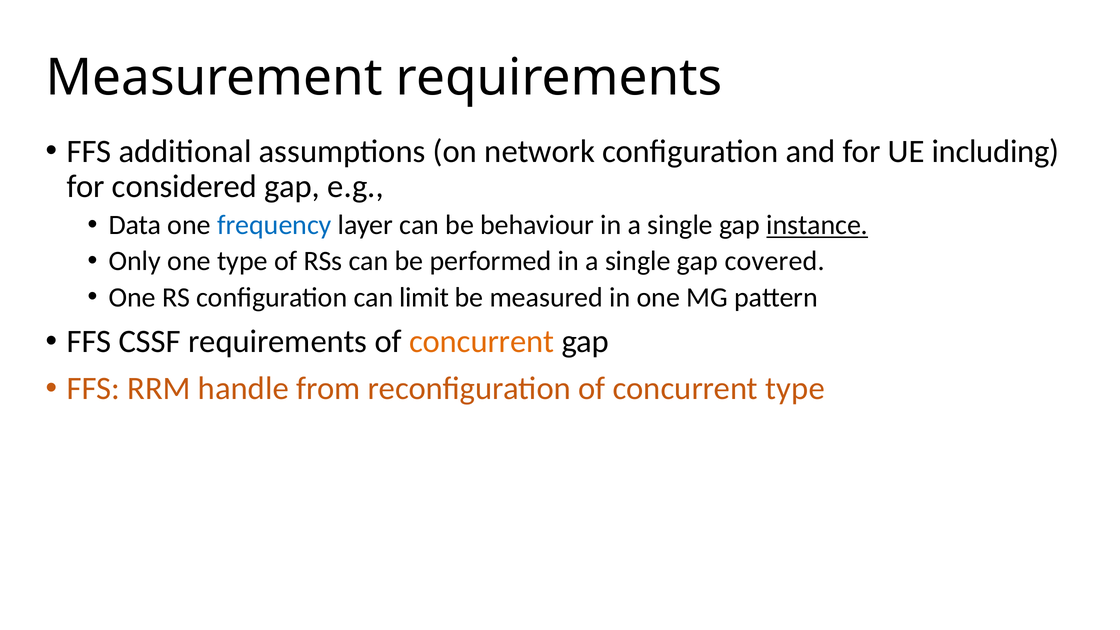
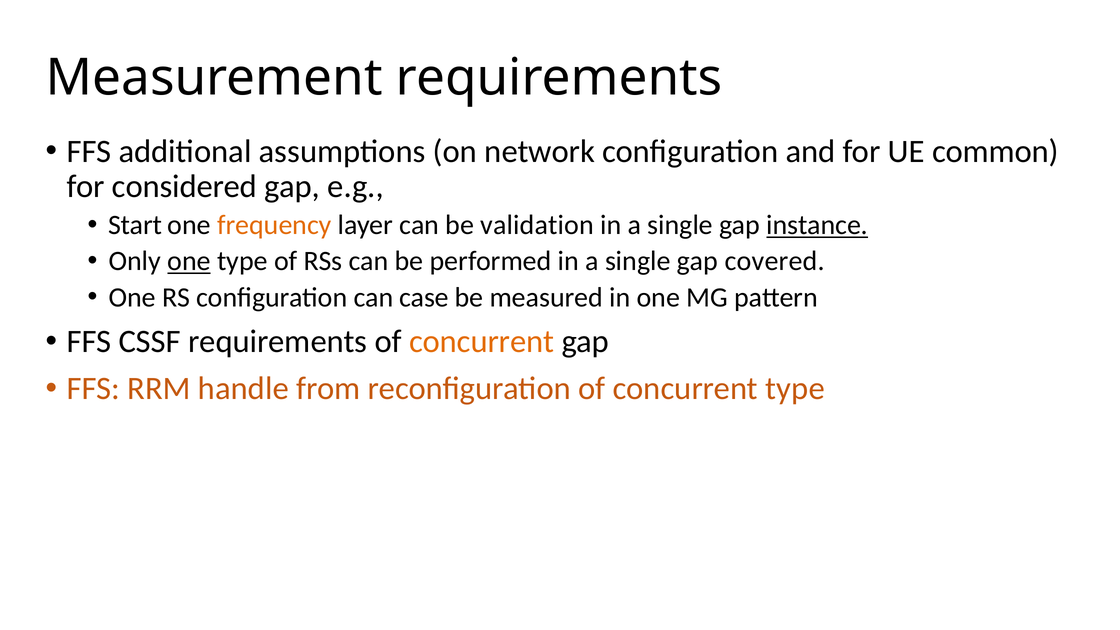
including: including -> common (995, 151)
Data: Data -> Start (135, 225)
frequency colour: blue -> orange (274, 225)
behaviour: behaviour -> validation (537, 225)
one underline: none -> present (189, 261)
limit: limit -> case (424, 297)
